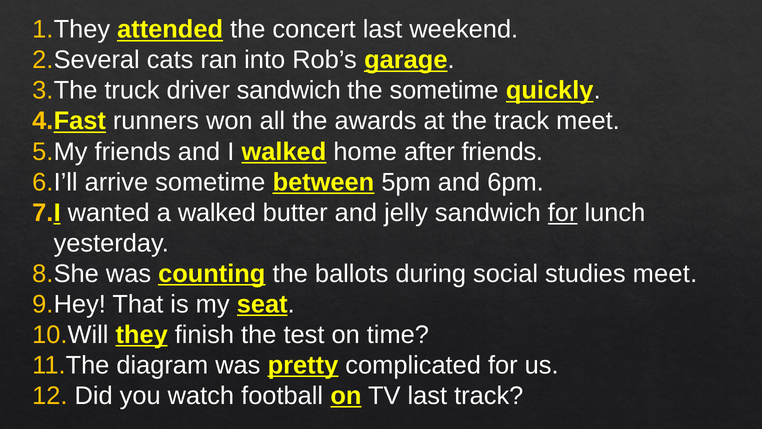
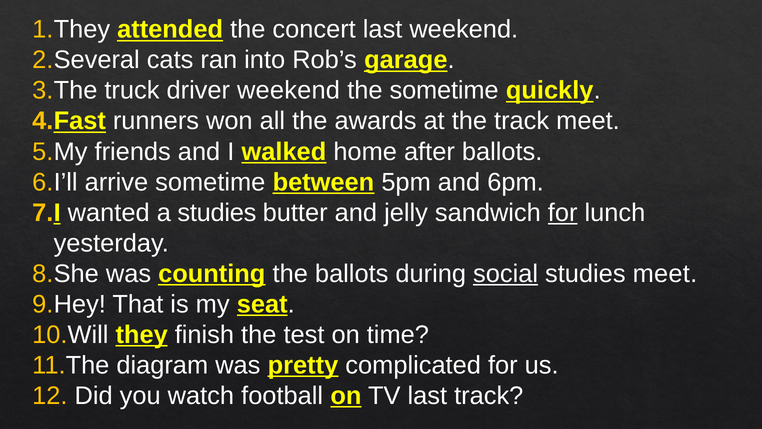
driver sandwich: sandwich -> weekend (289, 91)
after friends: friends -> ballots (502, 151)
a walked: walked -> studies (217, 212)
social underline: none -> present (506, 273)
